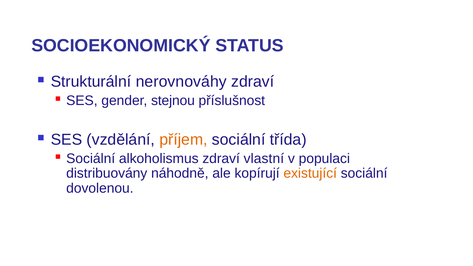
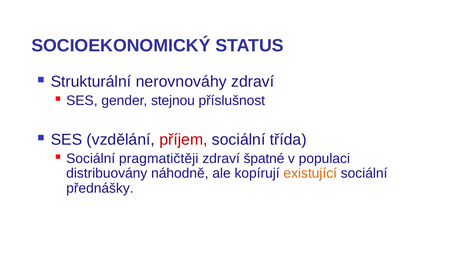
příjem colour: orange -> red (183, 140)
alkoholismus: alkoholismus -> pragmatičtěji (159, 159)
vlastní: vlastní -> špatné (264, 159)
dovolenou: dovolenou -> přednášky (100, 188)
